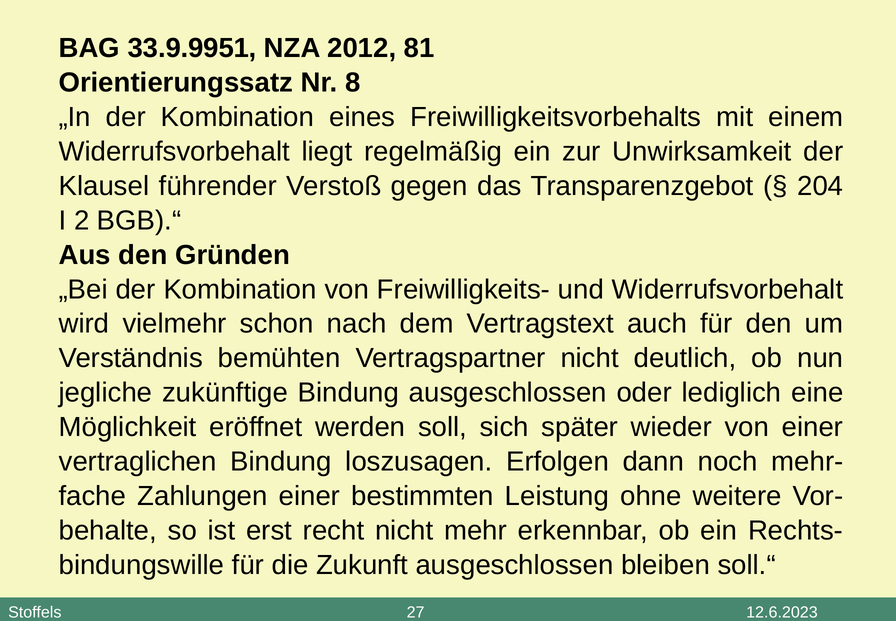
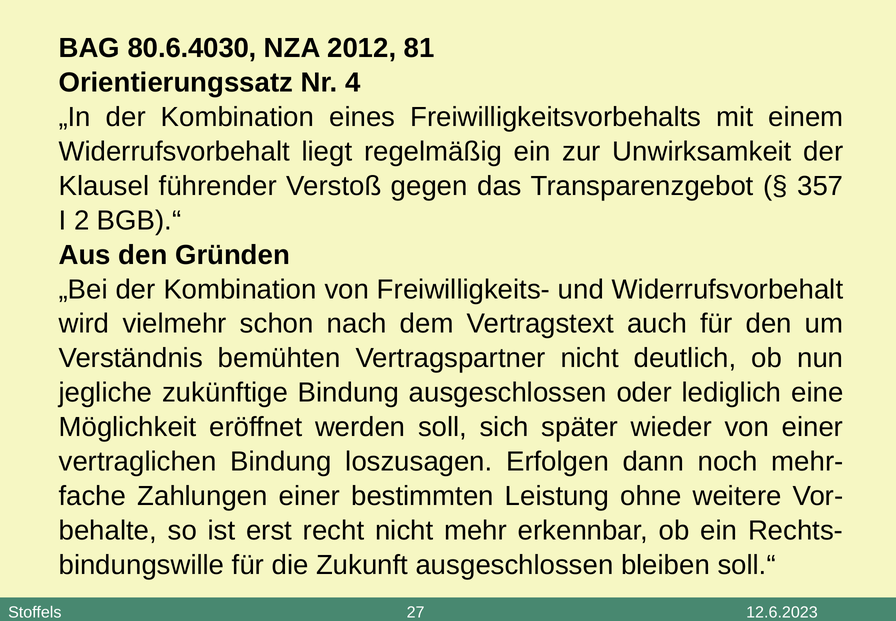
33.9.9951: 33.9.9951 -> 80.6.4030 (192, 48)
8: 8 -> 4 (353, 82)
204: 204 -> 357 (820, 186)
